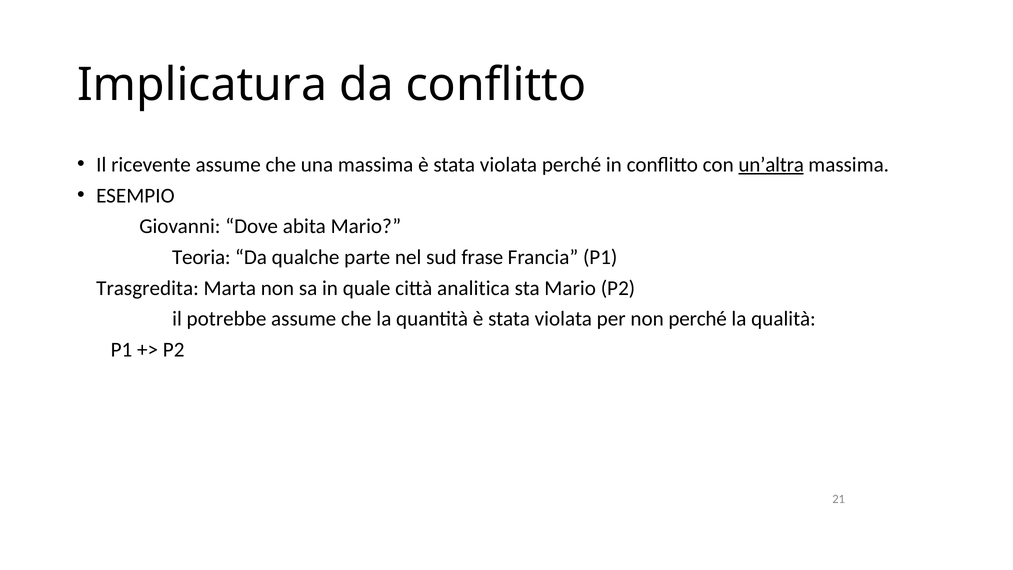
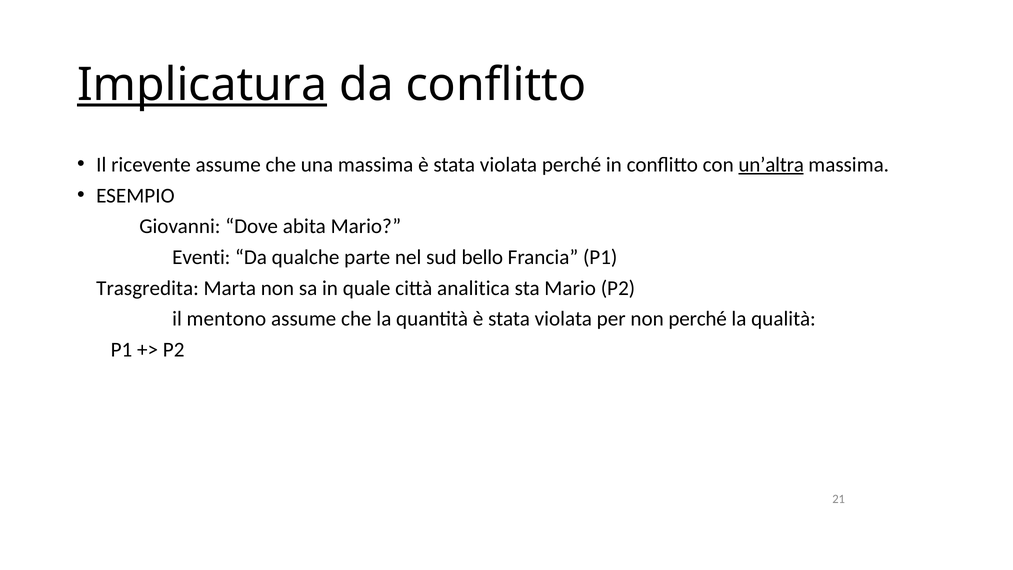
Implicatura underline: none -> present (202, 85)
Teoria: Teoria -> Eventi (201, 257)
frase: frase -> bello (482, 257)
potrebbe: potrebbe -> mentono (226, 319)
